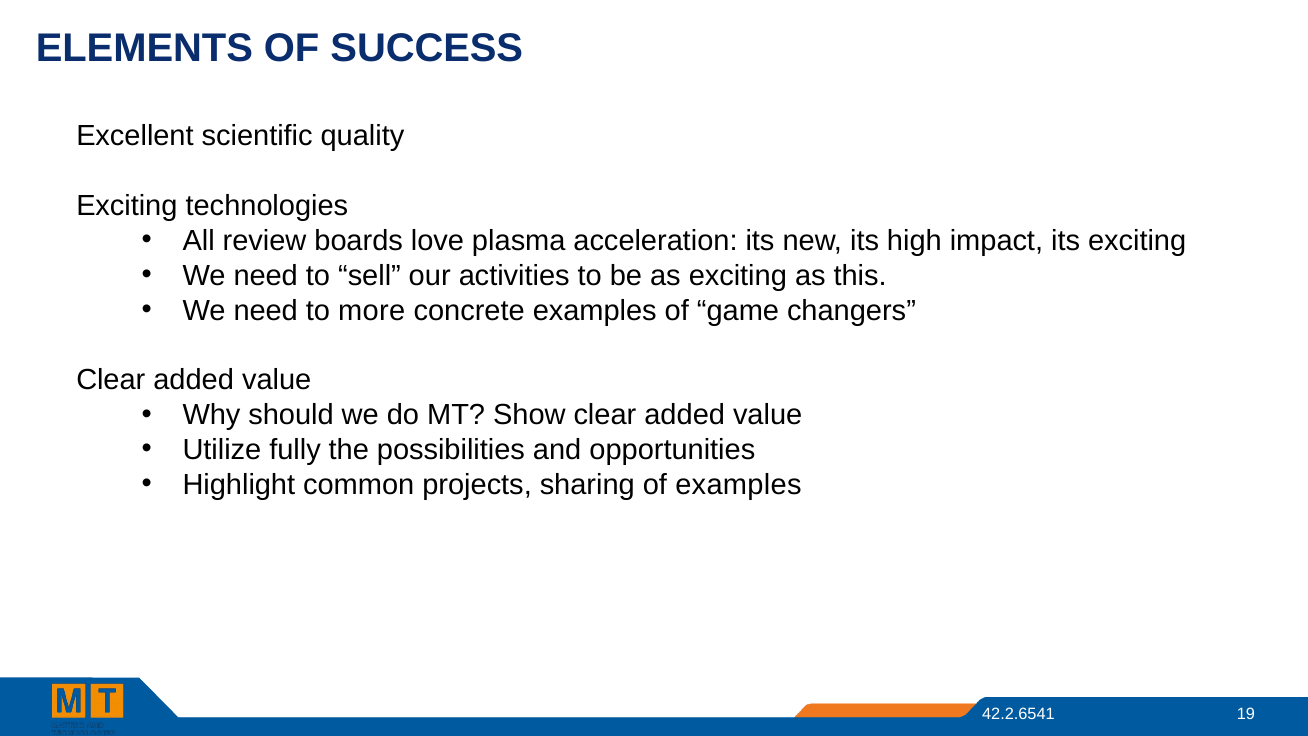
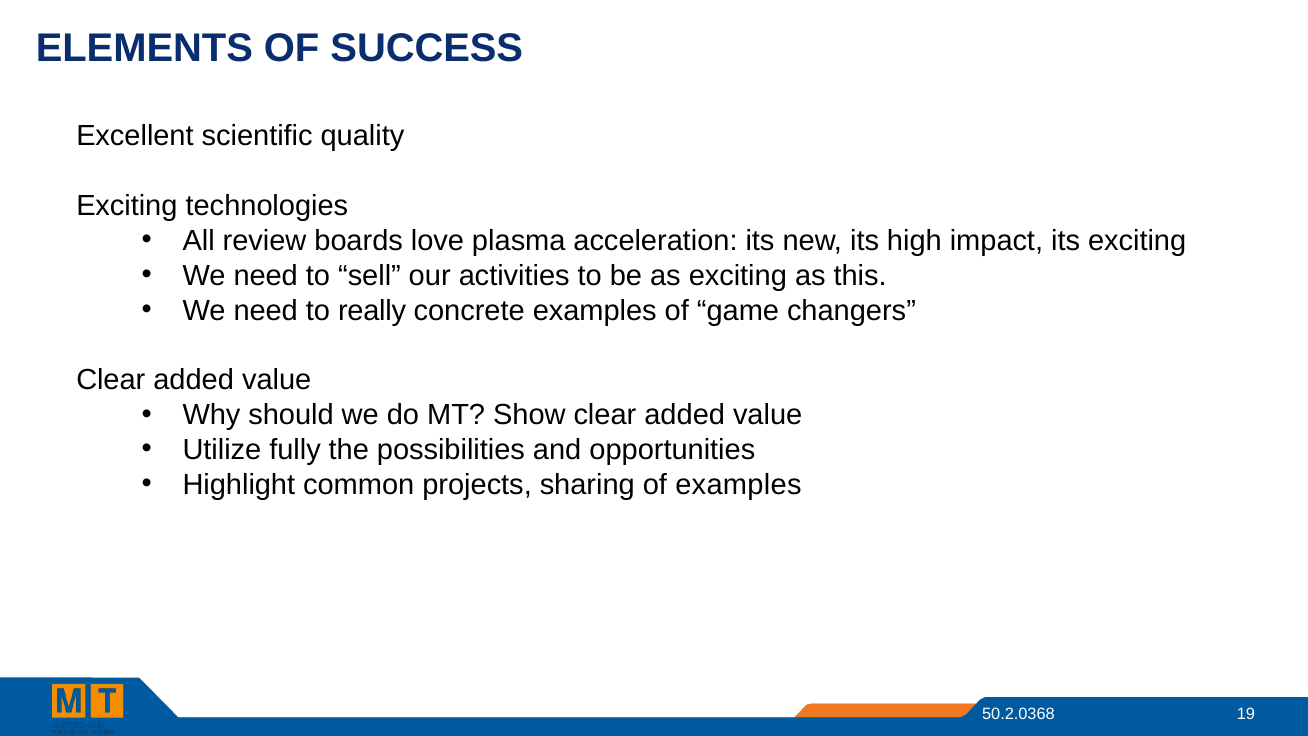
more: more -> really (372, 311)
42.2.6541: 42.2.6541 -> 50.2.0368 (1018, 714)
